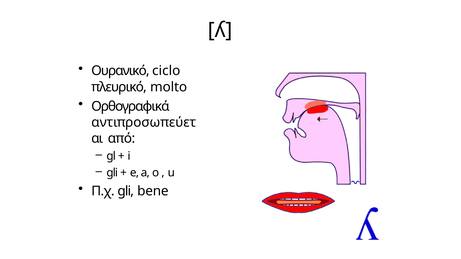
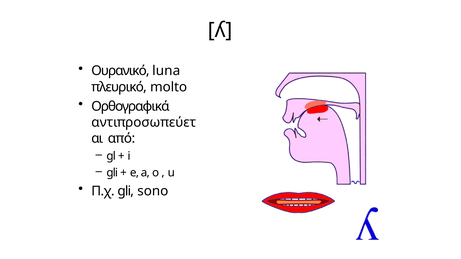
ciclo: ciclo -> luna (166, 71)
bene: bene -> sono (153, 191)
